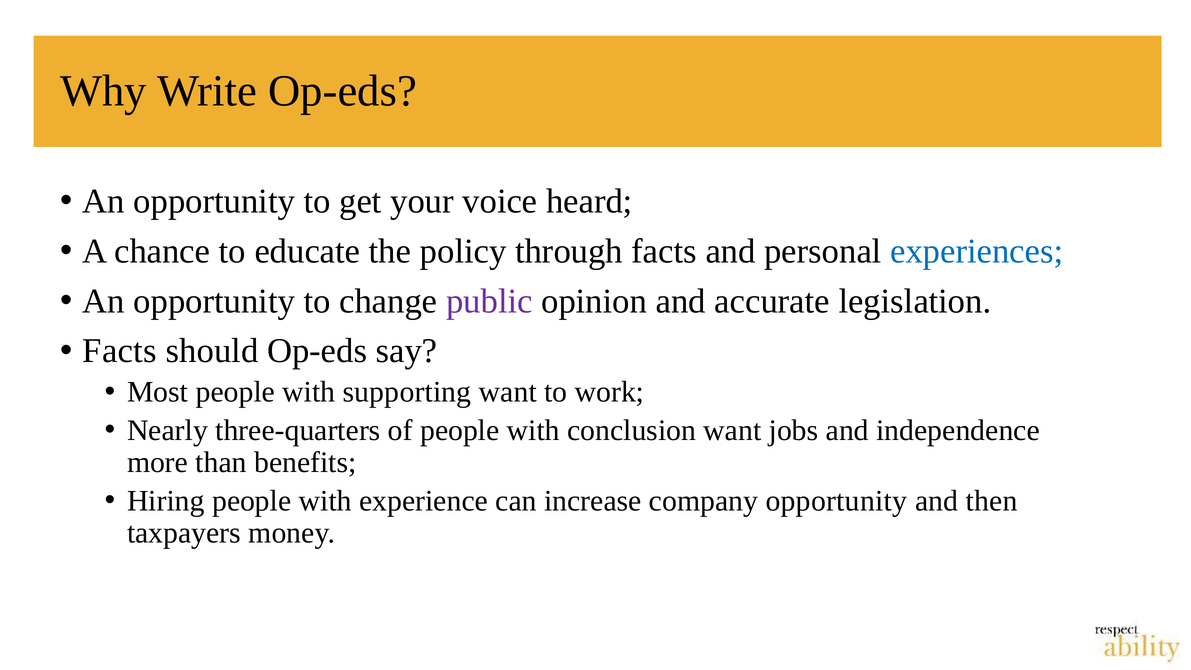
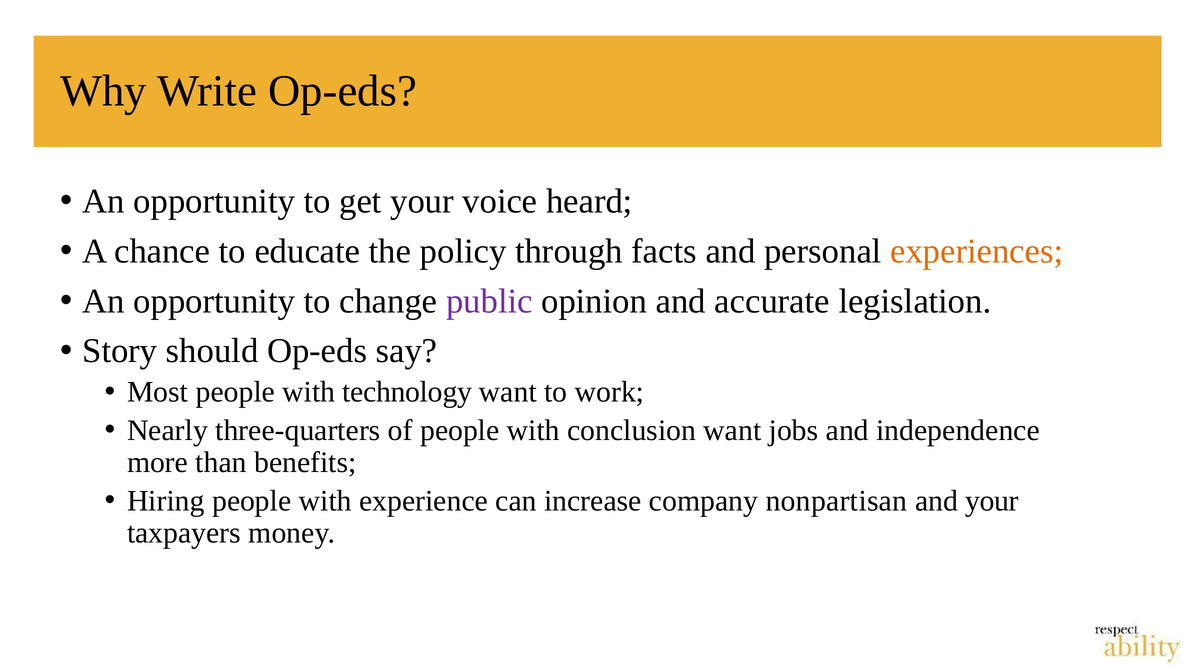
experiences colour: blue -> orange (977, 251)
Facts: Facts -> Story (120, 351)
supporting: supporting -> technology (407, 392)
company opportunity: opportunity -> nonpartisan (836, 501)
and then: then -> your (992, 501)
